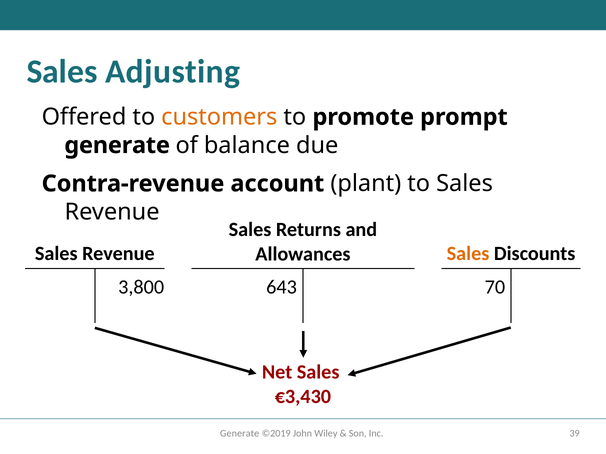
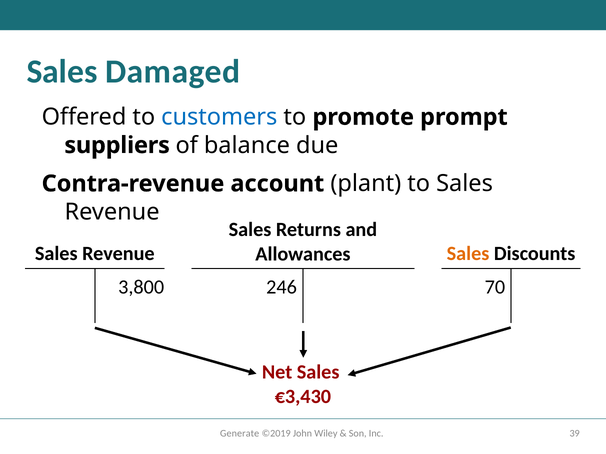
Adjusting: Adjusting -> Damaged (173, 72)
customers colour: orange -> blue (219, 117)
generate: generate -> suppliers (117, 145)
643: 643 -> 246 (282, 288)
